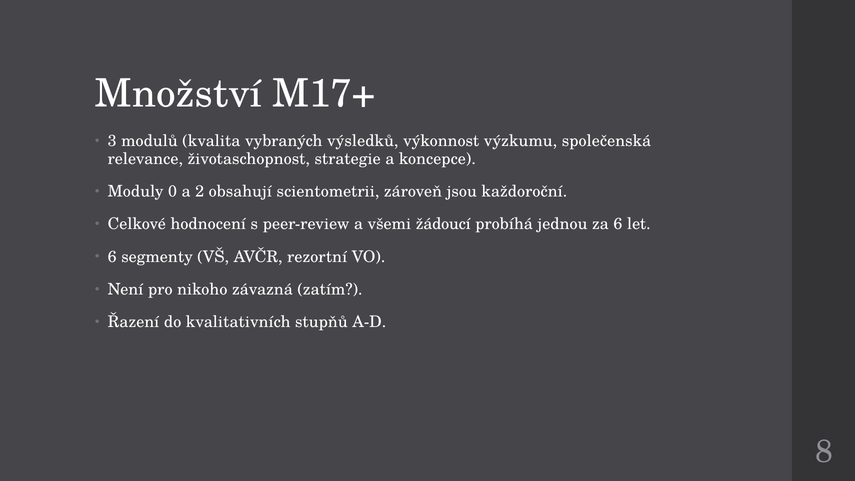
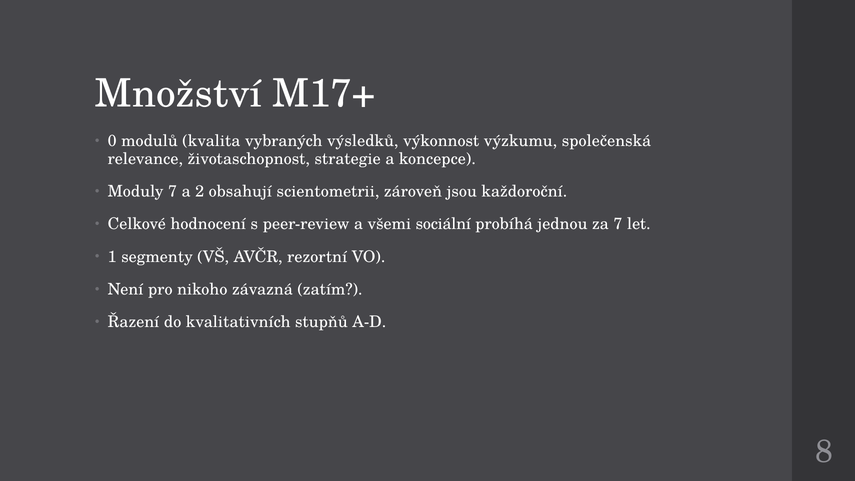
3: 3 -> 0 (112, 141)
Moduly 0: 0 -> 7 (173, 192)
žádoucí: žádoucí -> sociální (443, 224)
za 6: 6 -> 7 (618, 224)
6: 6 -> 1 (112, 257)
